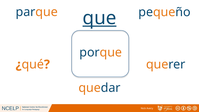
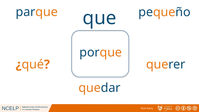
que underline: present -> none (99, 18)
